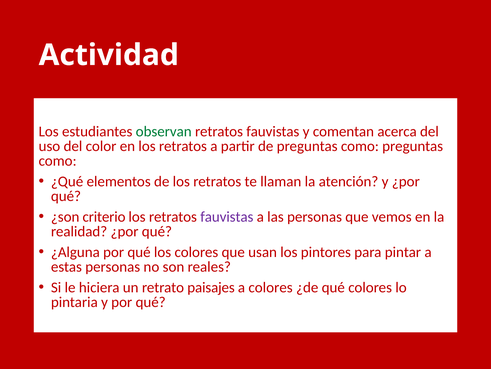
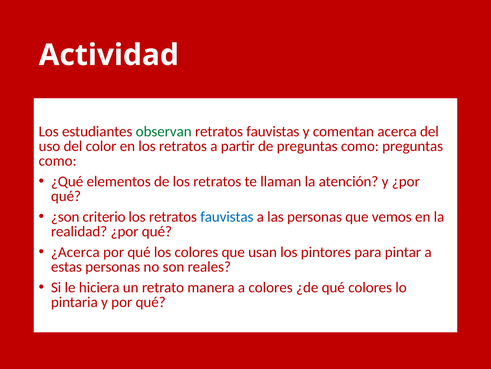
fauvistas colour: purple -> blue (227, 216)
¿Alguna: ¿Alguna -> ¿Acerca (75, 252)
paisajes: paisajes -> manera (211, 287)
